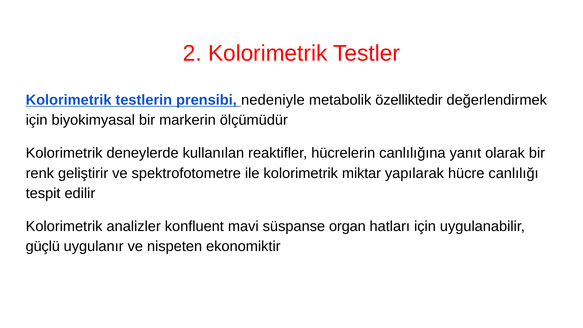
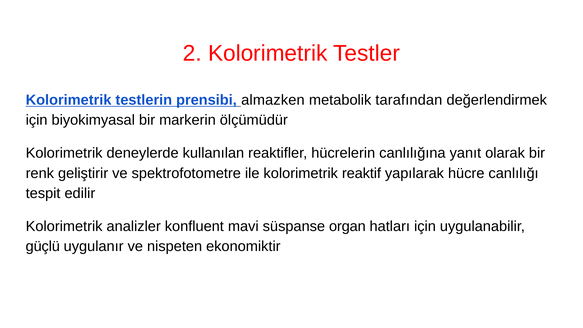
nedeniyle: nedeniyle -> almazken (273, 100)
özelliktedir: özelliktedir -> tarafından (409, 100)
miktar: miktar -> reaktif (361, 173)
